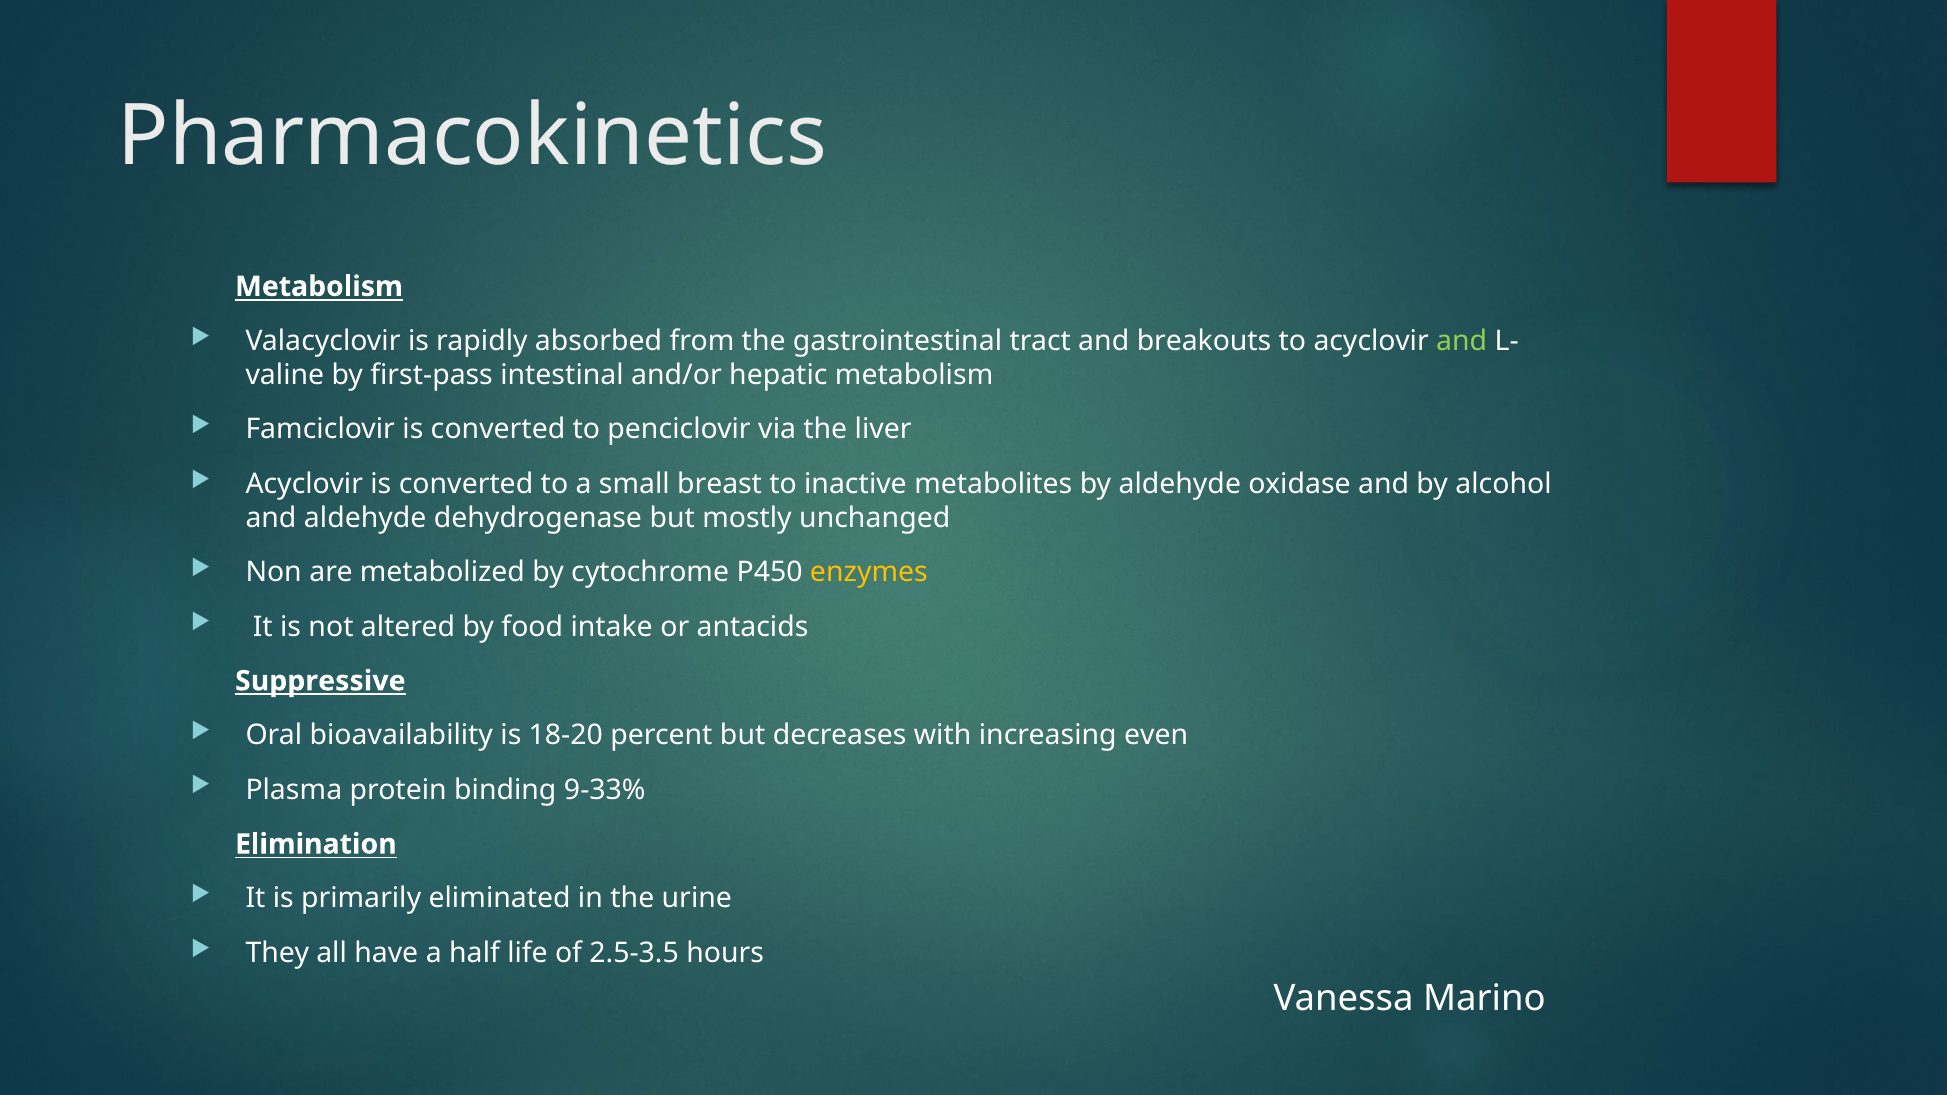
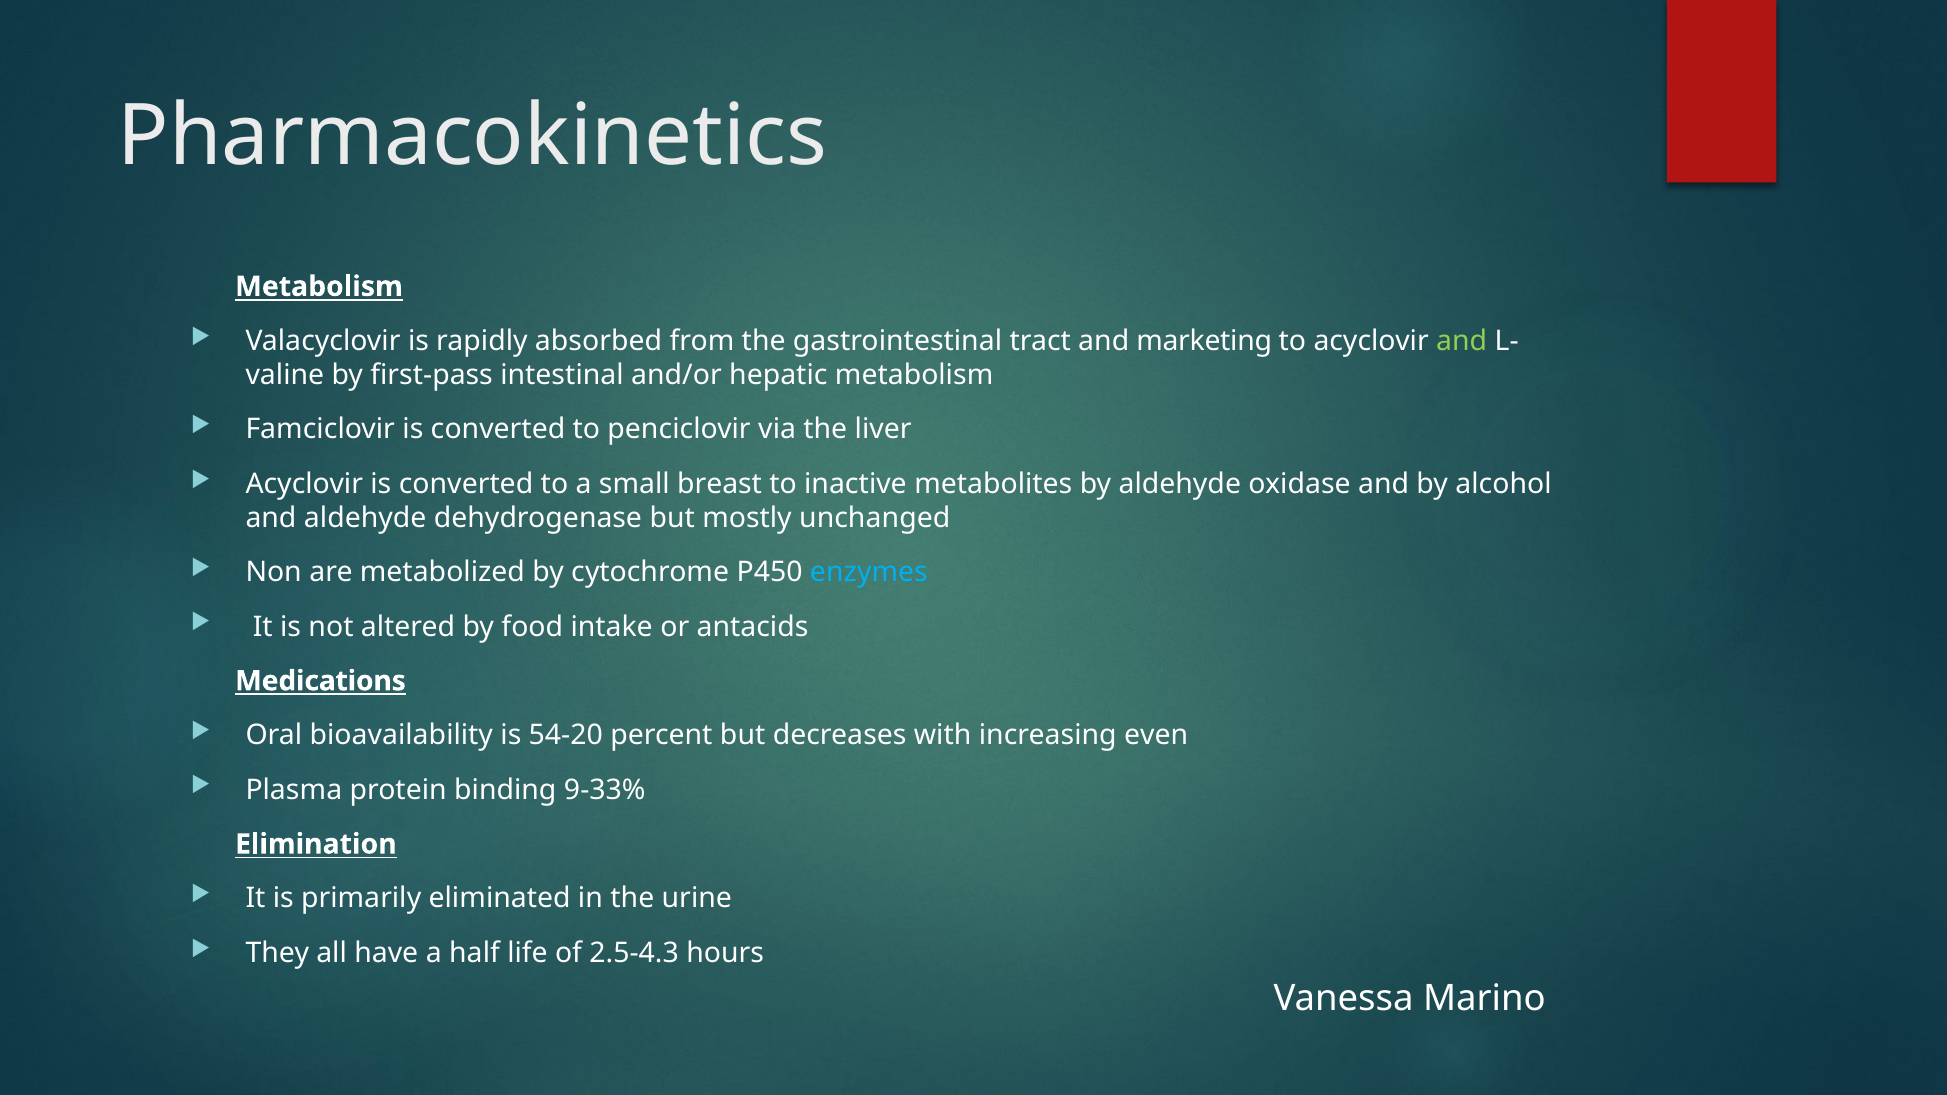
breakouts: breakouts -> marketing (1204, 341)
enzymes colour: yellow -> light blue (869, 572)
Suppressive: Suppressive -> Medications (320, 681)
18-20: 18-20 -> 54-20 (566, 736)
2.5-3.5: 2.5-3.5 -> 2.5-4.3 (634, 953)
